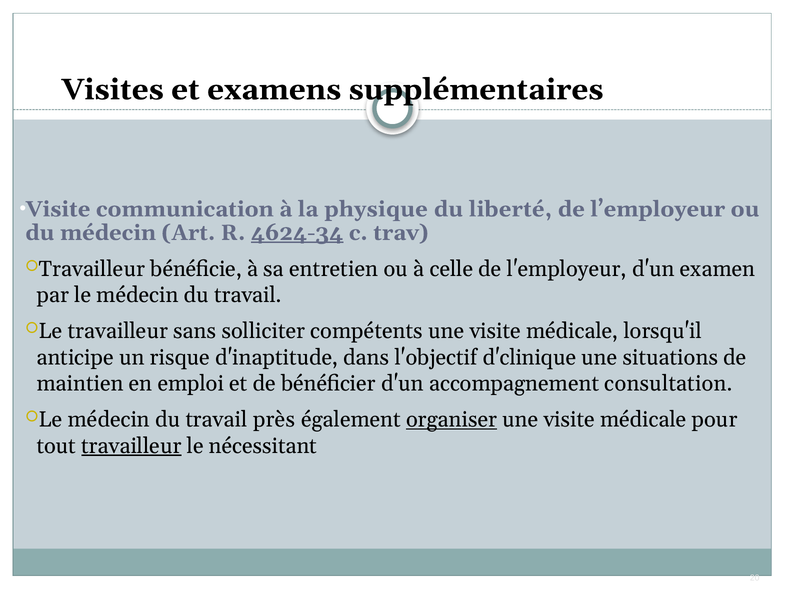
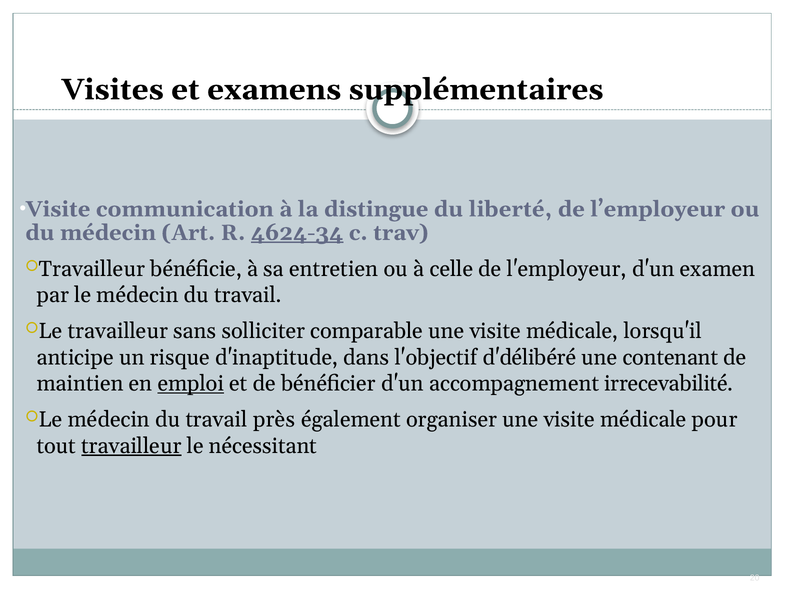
physique: physique -> distingue (376, 209)
compétents: compétents -> comparable (367, 331)
d'clinique: d'clinique -> d'délibéré (529, 357)
situations: situations -> contenant (670, 357)
emploi underline: none -> present (191, 384)
consultation: consultation -> irrecevabilité (669, 384)
organiser underline: present -> none (452, 420)
